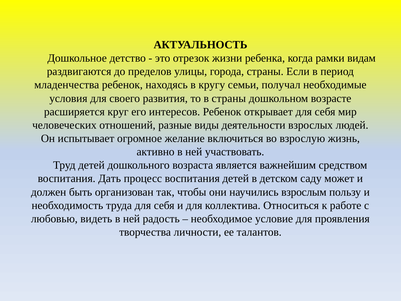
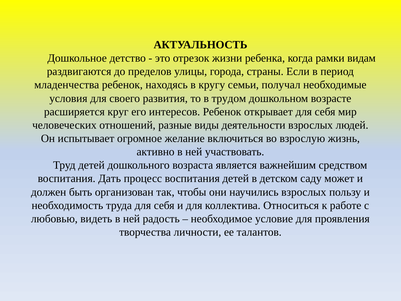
в страны: страны -> трудом (229, 98)
научились взрослым: взрослым -> взрослых (304, 192)
